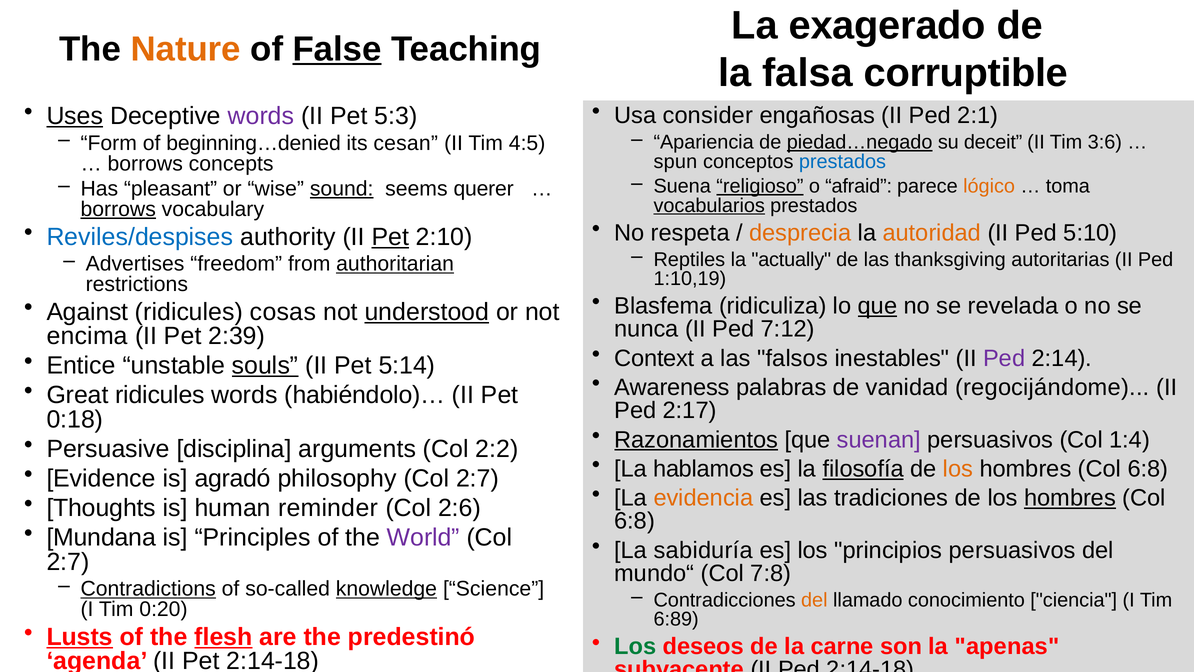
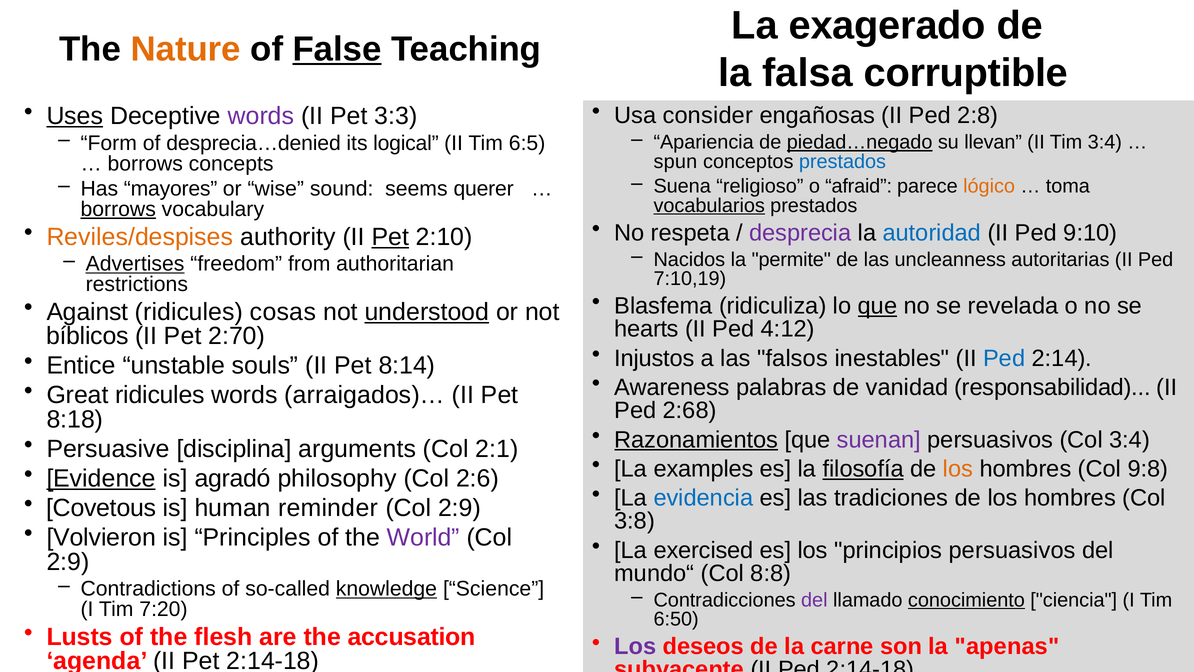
5:3: 5:3 -> 3:3 (396, 116)
2:1: 2:1 -> 2:8 (978, 115)
deceit: deceit -> llevan (993, 142)
Tim 3:6: 3:6 -> 3:4 (1105, 142)
beginning…denied: beginning…denied -> desprecia…denied (254, 143)
cesan: cesan -> logical (406, 143)
4:5: 4:5 -> 6:5 (527, 143)
religioso underline: present -> none (760, 186)
pleasant: pleasant -> mayores (171, 189)
sound underline: present -> none (342, 189)
desprecia colour: orange -> purple (800, 233)
autoridad colour: orange -> blue (932, 233)
5:10: 5:10 -> 9:10 (1090, 233)
Reviles/despises colour: blue -> orange (140, 237)
Reptiles: Reptiles -> Nacidos (689, 259)
actually: actually -> permite (791, 259)
thanksgiving: thanksgiving -> uncleanness (950, 259)
Advertises underline: none -> present (135, 264)
authoritarian underline: present -> none (395, 264)
1:10,19: 1:10,19 -> 7:10,19 (690, 279)
nunca: nunca -> hearts (647, 329)
7:12: 7:12 -> 4:12 (788, 329)
encima: encima -> bíblicos (87, 336)
2:39: 2:39 -> 2:70 (237, 336)
Context: Context -> Injustos (654, 358)
Ped colour: purple -> blue (1004, 358)
souls underline: present -> none (265, 365)
5:14: 5:14 -> 8:14 (407, 365)
regocijándome: regocijándome -> responsabilidad (1052, 387)
habiéndolo)…: habiéndolo)… -> arraigados)… (365, 395)
2:17: 2:17 -> 2:68 (690, 410)
0:18: 0:18 -> 8:18 (75, 419)
Col 1:4: 1:4 -> 3:4 (1130, 439)
2:2: 2:2 -> 2:1 (497, 449)
hablamos: hablamos -> examples (703, 469)
6:8: 6:8 -> 9:8 (1148, 469)
Evidence underline: none -> present (101, 478)
philosophy Col 2:7: 2:7 -> 2:6 (477, 478)
evidencia colour: orange -> blue (703, 498)
hombres underline: present -> none (1070, 498)
Thoughts: Thoughts -> Covetous (101, 508)
2:6: 2:6 -> 2:9 (460, 508)
6:8: 6:8 -> 3:8 (635, 521)
Mundana: Mundana -> Volvieron (101, 537)
sabiduría: sabiduría -> exercised (703, 550)
2:7: 2:7 -> 2:9 (68, 562)
7:8: 7:8 -> 8:8 (771, 573)
Contradictions underline: present -> none (148, 589)
del colour: orange -> purple (814, 600)
conocimiento underline: none -> present (966, 600)
0:20: 0:20 -> 7:20 (163, 609)
6:89: 6:89 -> 6:50 (676, 619)
Lusts underline: present -> none (80, 637)
flesh underline: present -> none (223, 637)
predestinó: predestinó -> accusation (412, 637)
Los colour: green -> purple (635, 646)
